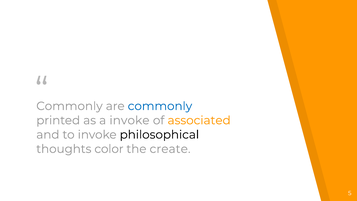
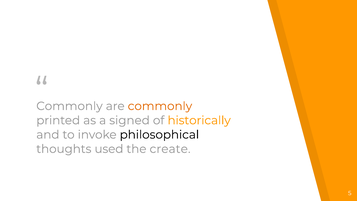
commonly colour: blue -> orange (160, 106)
a invoke: invoke -> signed (130, 120)
associated: associated -> historically (199, 120)
color: color -> used (109, 149)
